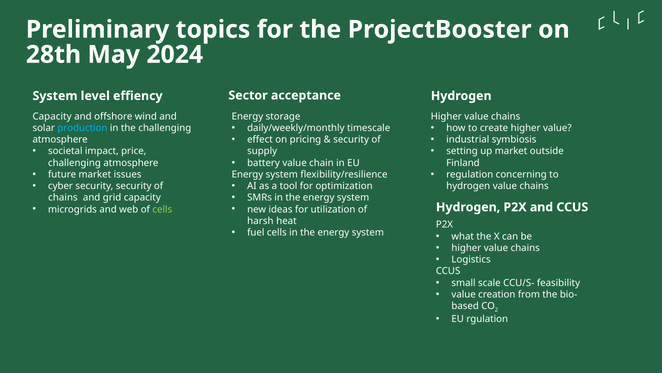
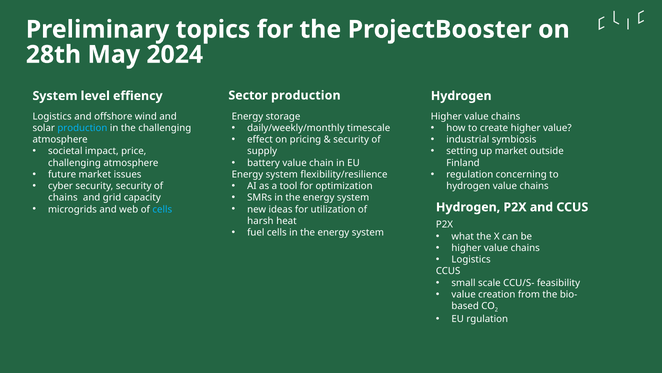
Sector acceptance: acceptance -> production (306, 95)
Capacity: Capacity -> Logistics (52, 116)
cells colour: light green -> light blue (162, 209)
